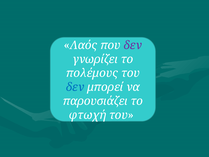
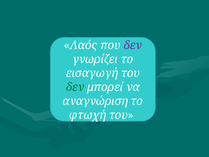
πολέμους: πολέμους -> εισαγωγή (92, 73)
δεν colour: blue -> green (75, 87)
παρουσιάζει: παρουσιάζει -> αναγνώριση (95, 101)
